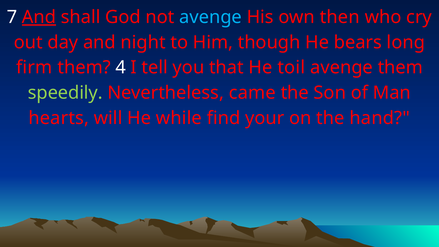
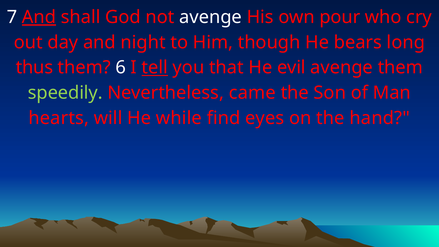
avenge colour: light blue -> white (211, 17)
then: then -> pour (340, 17)
firm: firm -> thus (34, 68)
4: 4 -> 6 (121, 68)
tell underline: none -> present (155, 68)
toil: toil -> evil (291, 68)
your: your -> eyes (265, 118)
